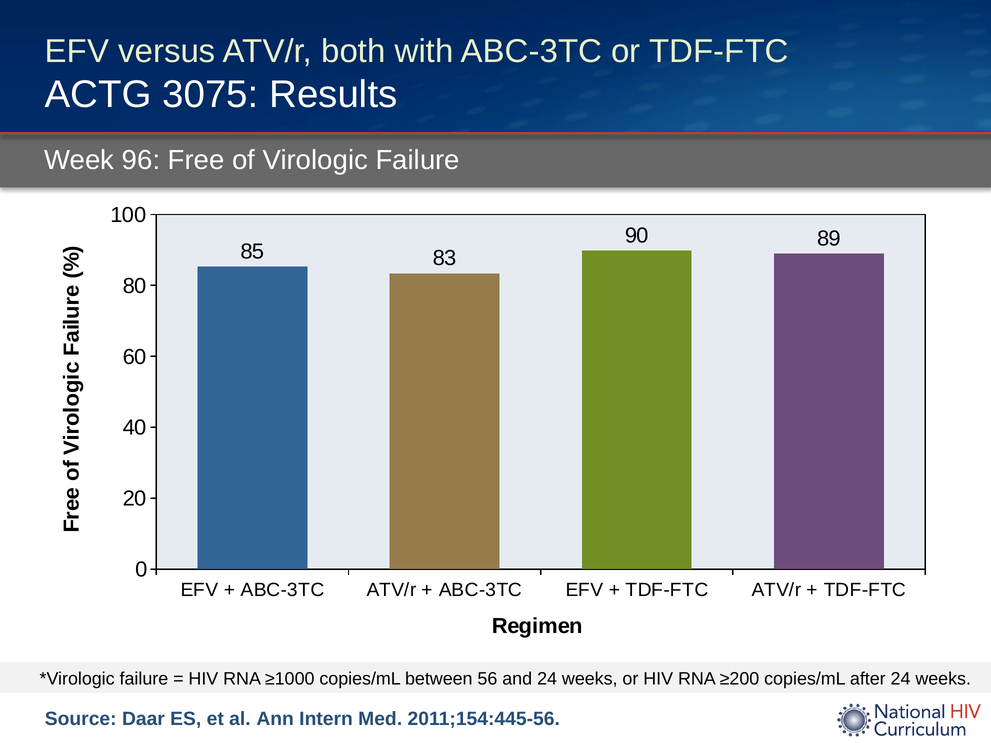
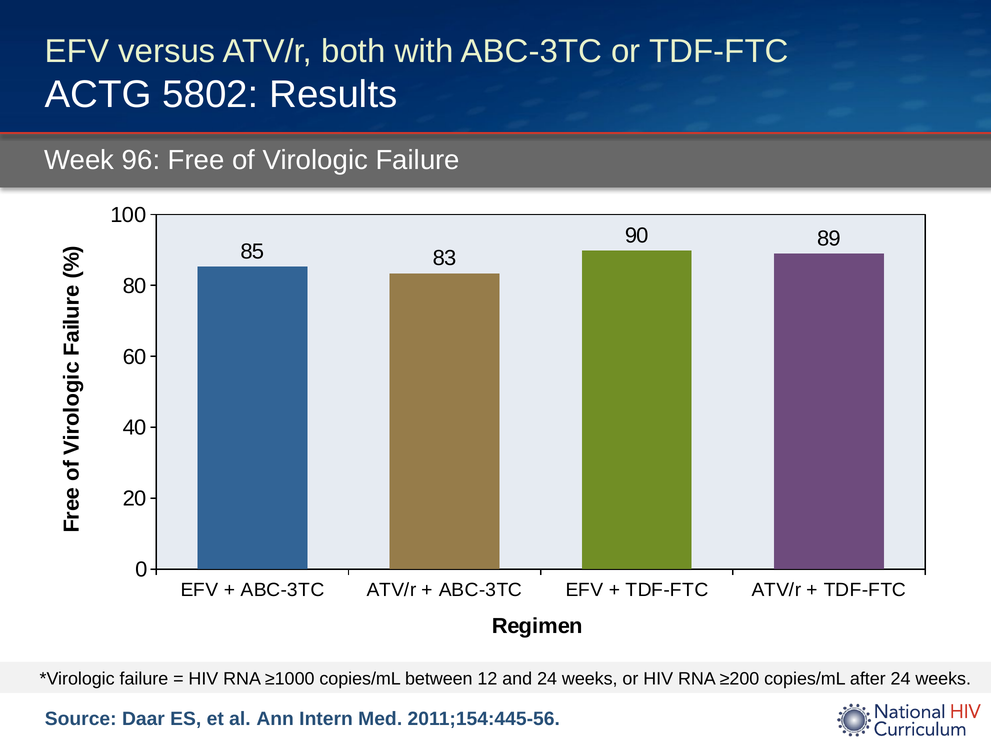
3075: 3075 -> 5802 (210, 95)
56: 56 -> 12 (487, 679)
